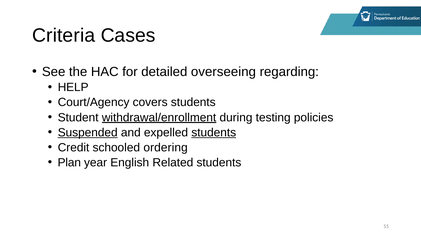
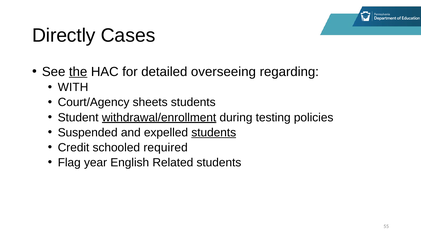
Criteria: Criteria -> Directly (64, 35)
the underline: none -> present (78, 72)
HELP: HELP -> WITH (73, 87)
covers: covers -> sheets (150, 102)
Suspended underline: present -> none (88, 132)
ordering: ordering -> required (166, 147)
Plan: Plan -> Flag (69, 162)
